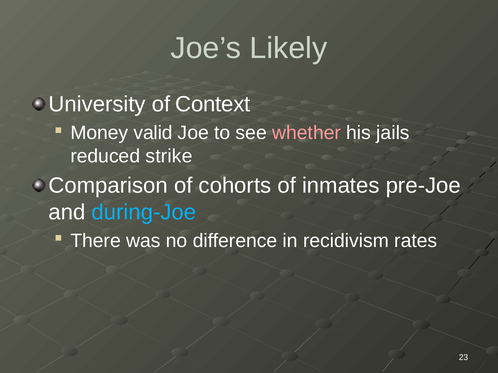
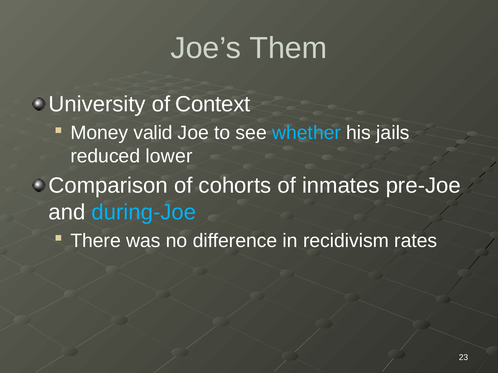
Likely: Likely -> Them (288, 48)
whether colour: pink -> light blue (307, 133)
strike: strike -> lower (169, 156)
